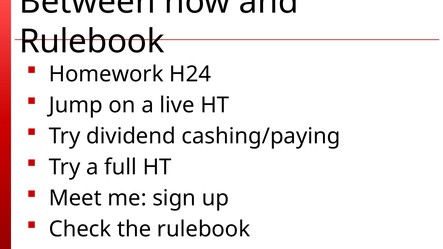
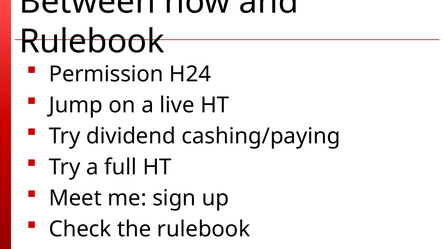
Homework: Homework -> Permission (106, 74)
